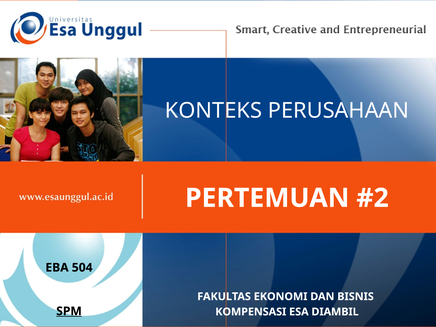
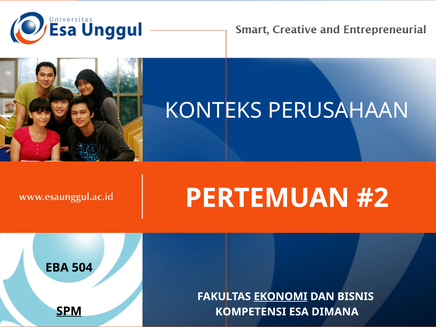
EKONOMI underline: none -> present (281, 297)
KOMPENSASI: KOMPENSASI -> KOMPETENSI (251, 312)
DIAMBIL: DIAMBIL -> DIMANA (335, 312)
